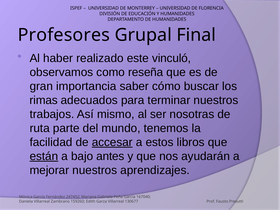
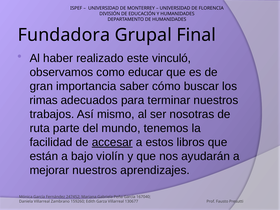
Profesores: Profesores -> Fundadora (64, 35)
reseña: reseña -> educar (146, 72)
están underline: present -> none (44, 156)
antes: antes -> violín (110, 156)
